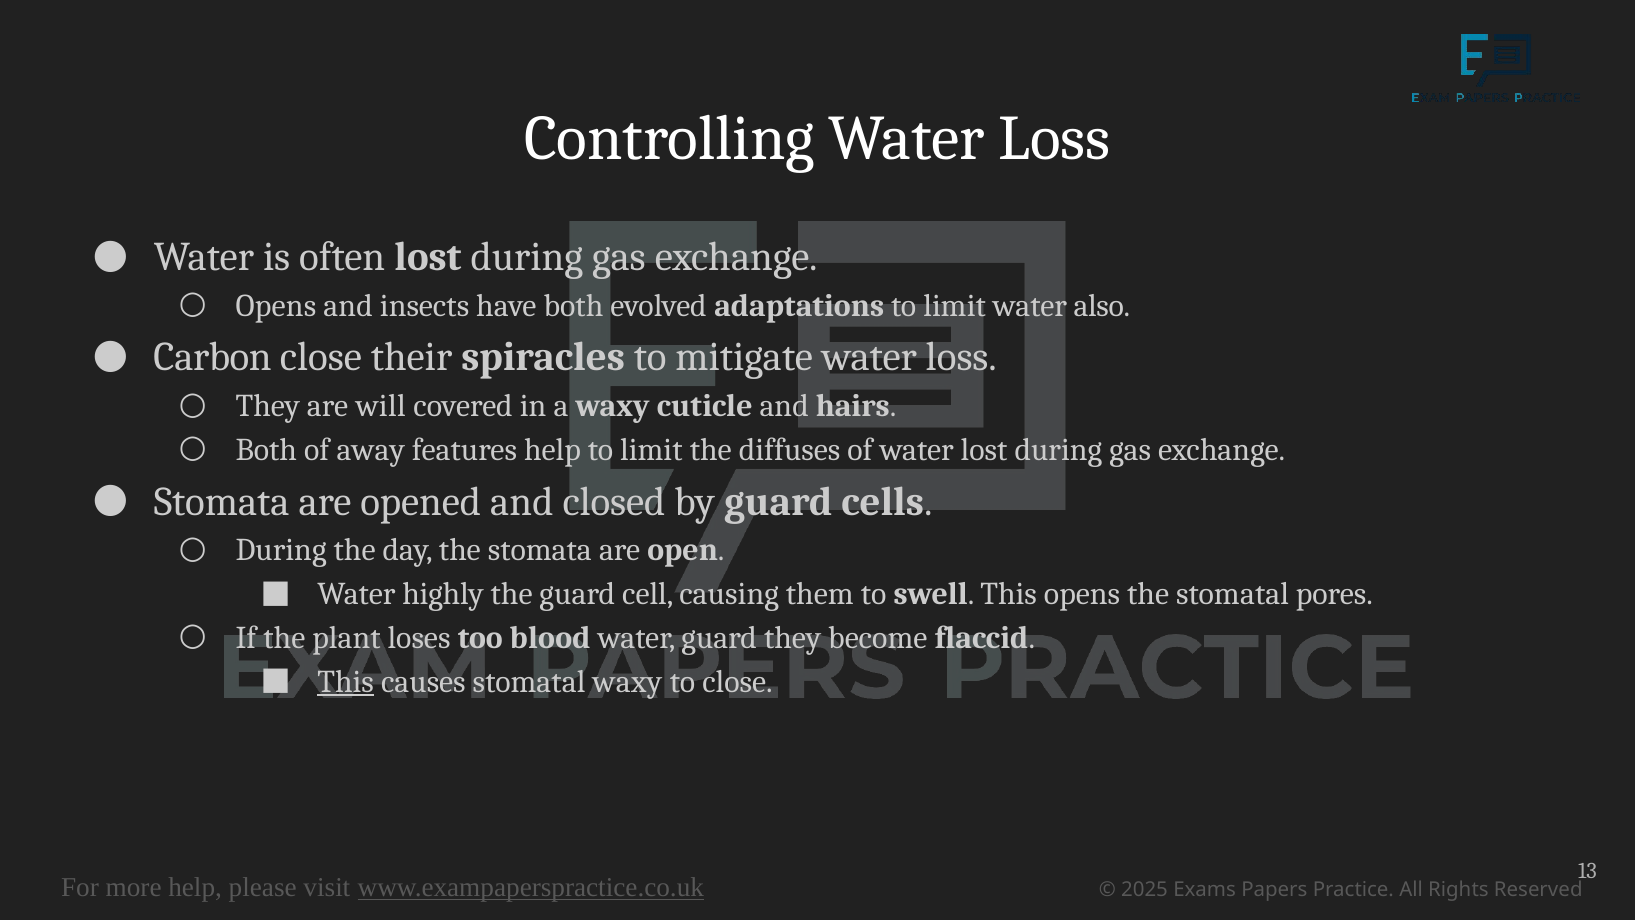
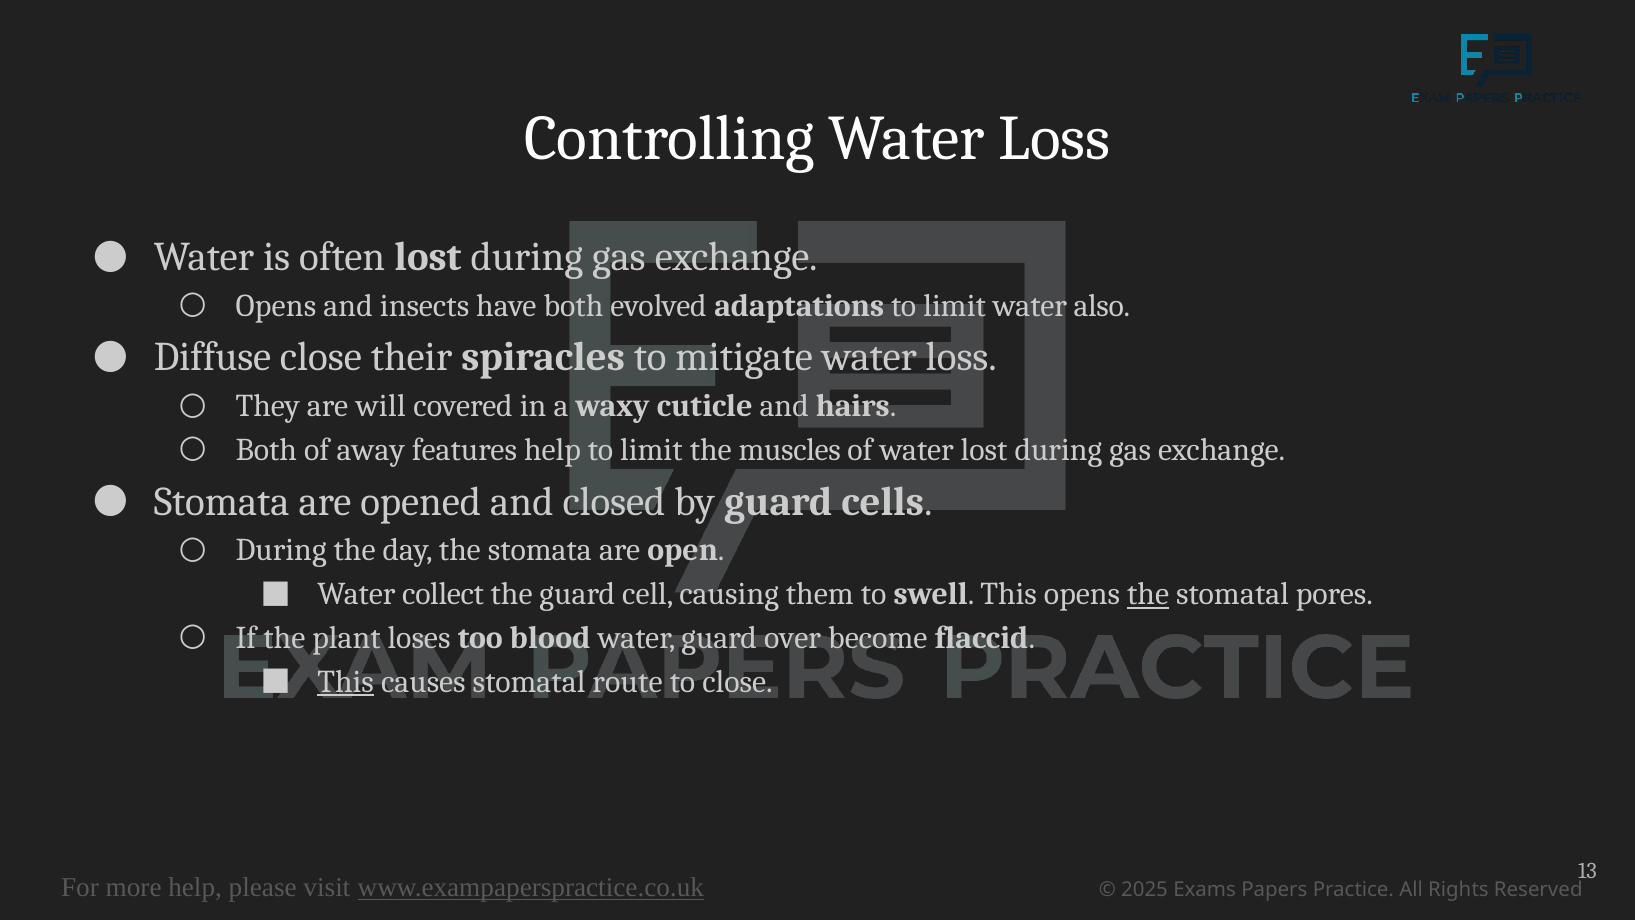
Carbon: Carbon -> Diffuse (213, 357)
diffuses: diffuses -> muscles (790, 450)
highly: highly -> collect (443, 594)
the underline: none -> present (1148, 594)
guard they: they -> over (793, 638)
stomatal waxy: waxy -> route (627, 682)
